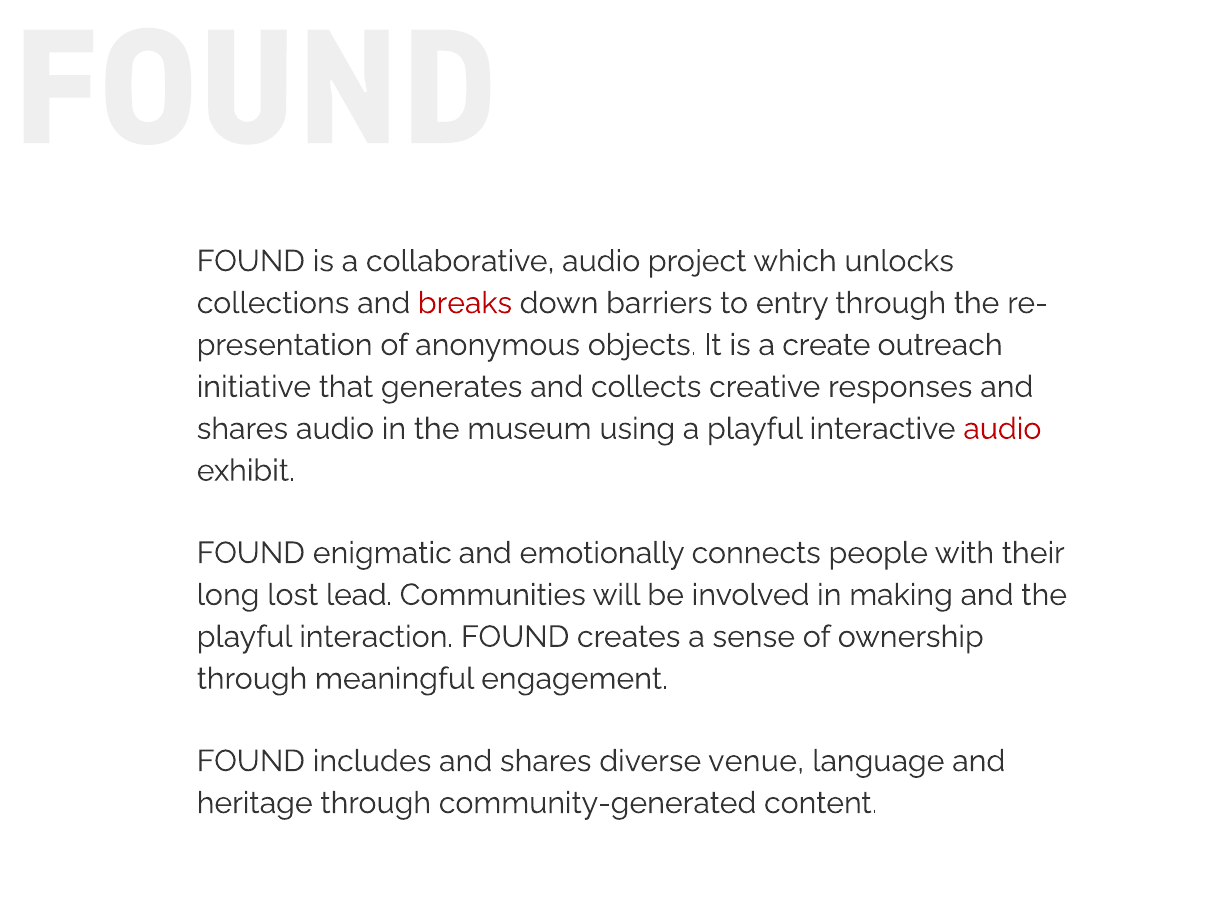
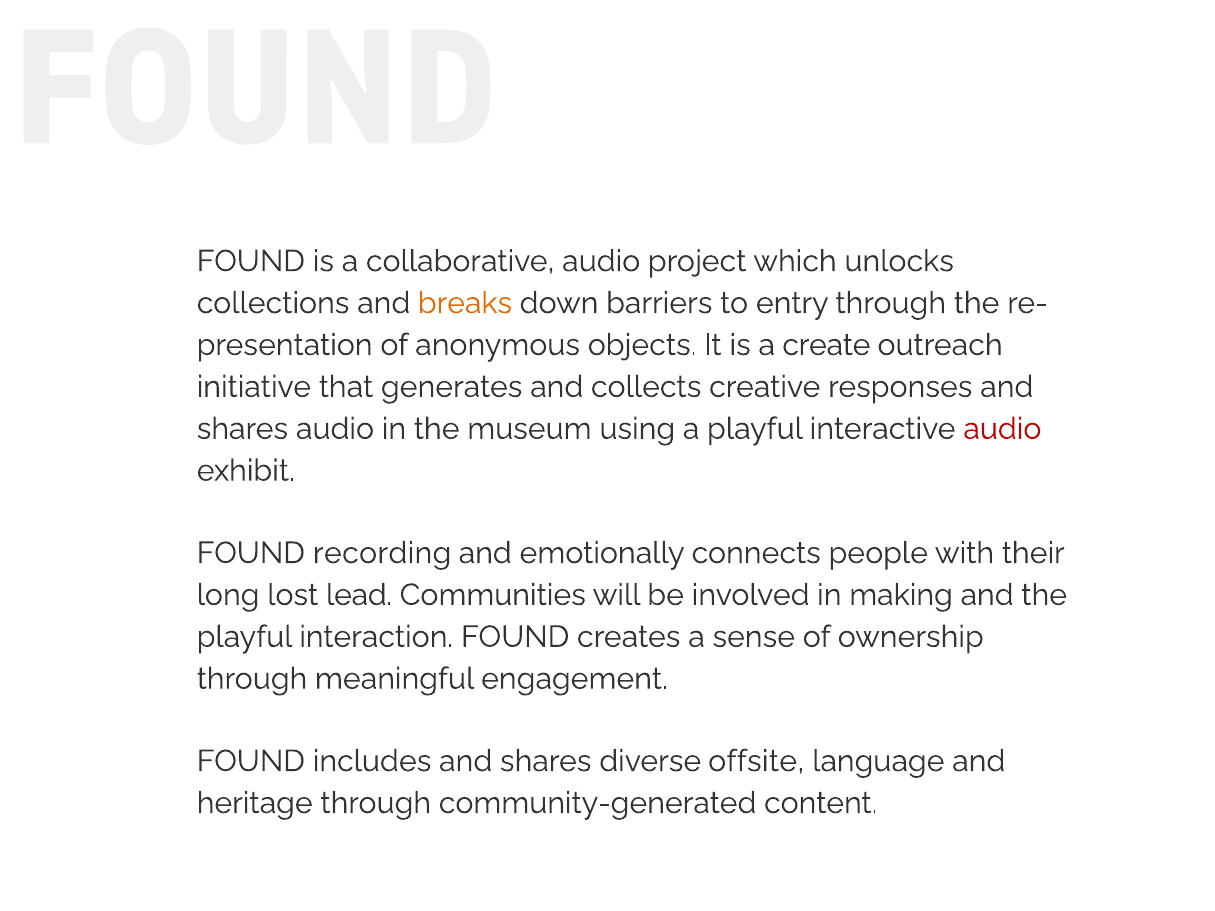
breaks colour: red -> orange (465, 303)
enigmatic: enigmatic -> recording (382, 553)
venue: venue -> offsite (756, 761)
